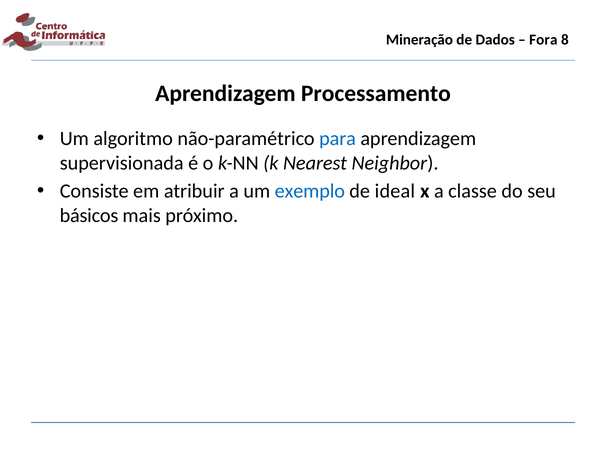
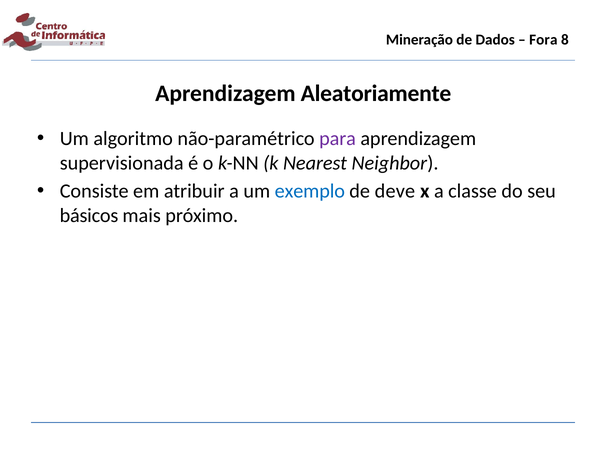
Processamento: Processamento -> Aleatoriamente (376, 93)
para colour: blue -> purple (338, 139)
ideal: ideal -> deve (395, 191)
